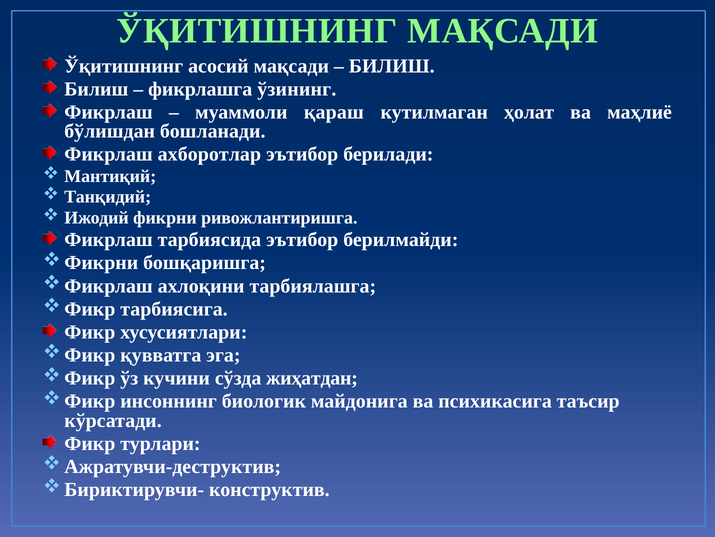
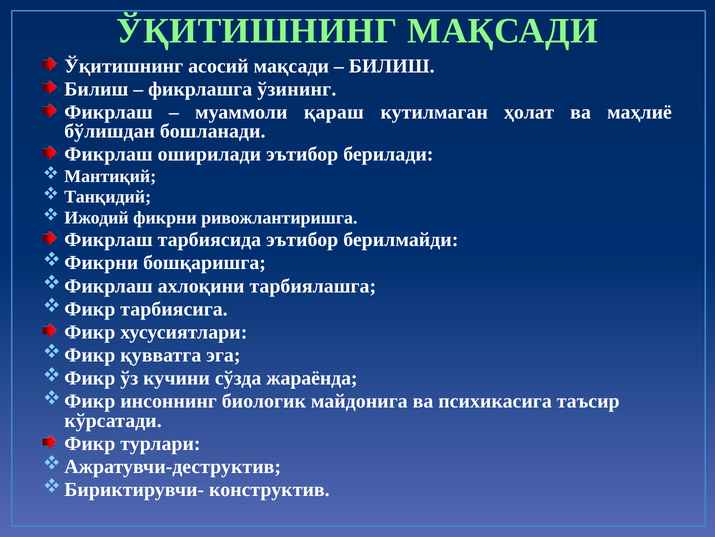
ахборотлар: ахборотлар -> оширилади (209, 154)
жиҳатдан: жиҳатдан -> жараёнда (312, 378)
